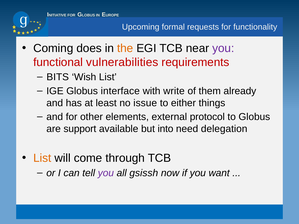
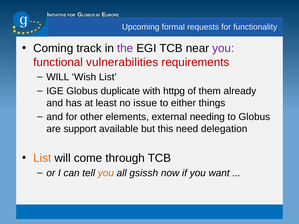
does: does -> track (89, 48)
the colour: orange -> purple (125, 48)
BITS: BITS -> WILL (58, 77)
interface: interface -> duplicate (120, 91)
write: write -> httpg (174, 91)
protocol: protocol -> needing (207, 117)
into: into -> this (165, 129)
you colour: purple -> orange (106, 173)
